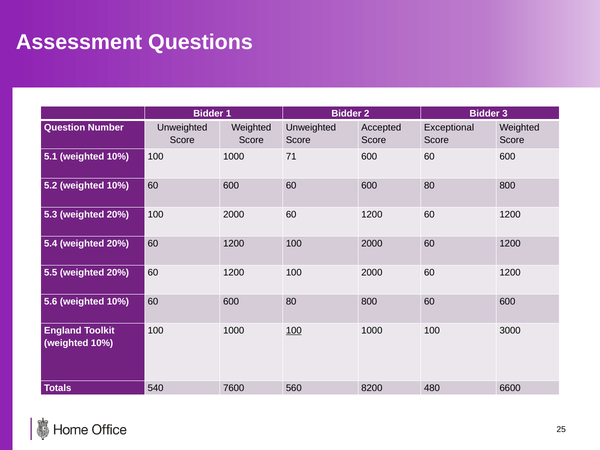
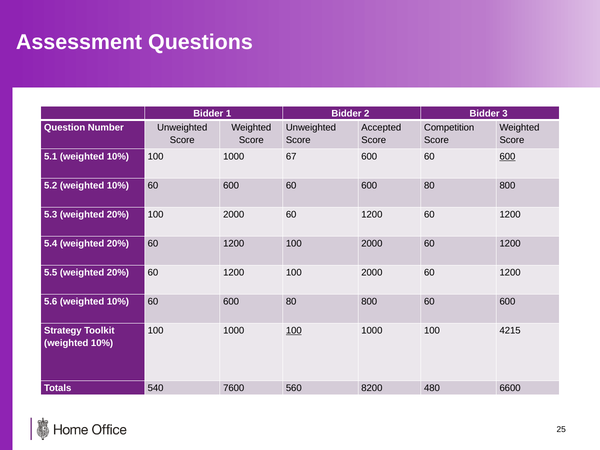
Exceptional: Exceptional -> Competition (449, 128)
71: 71 -> 67 (291, 157)
600 underline: none -> present (507, 157)
England: England -> Strategy (63, 331)
3000: 3000 -> 4215 (510, 331)
